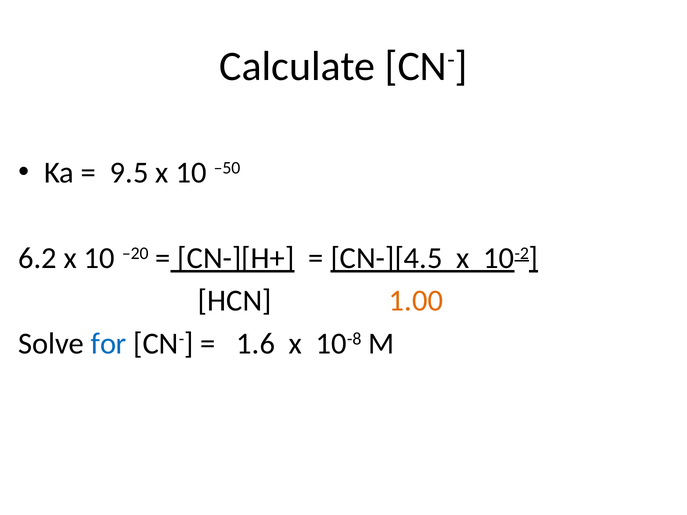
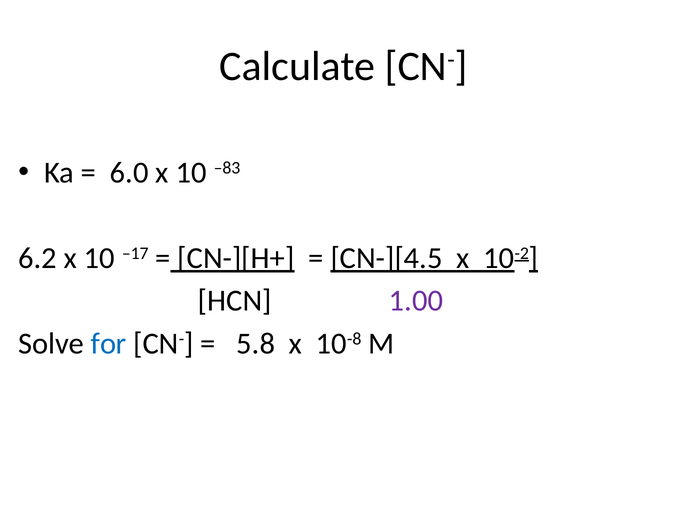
9.5: 9.5 -> 6.0 (129, 173)
–50: –50 -> –83 (227, 168)
–20: –20 -> –17 (135, 253)
1.00 colour: orange -> purple (416, 301)
1.6: 1.6 -> 5.8 (256, 344)
